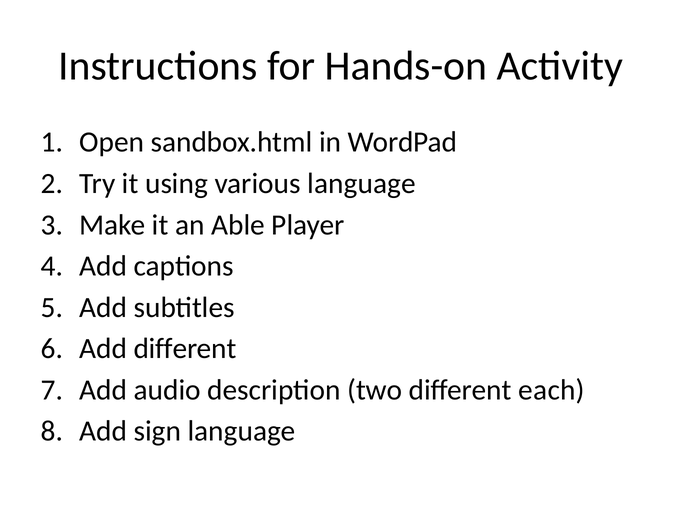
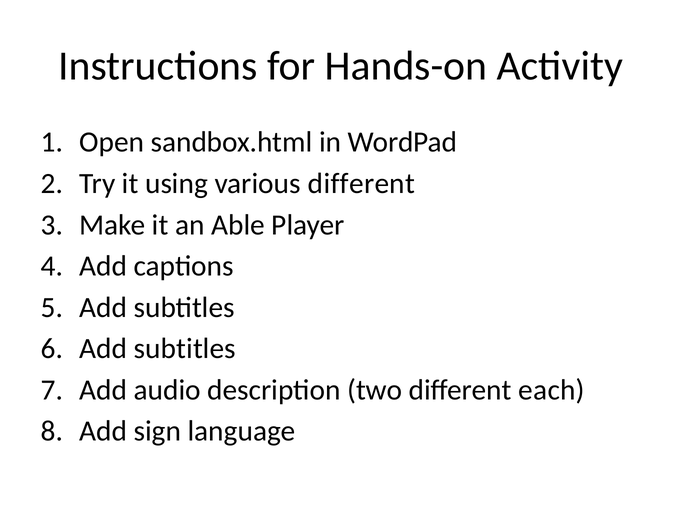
various language: language -> different (361, 184)
different: different -> subtitles (185, 349)
